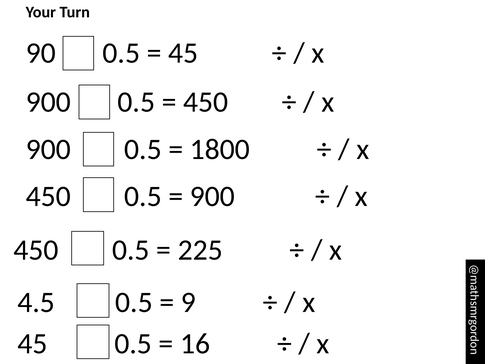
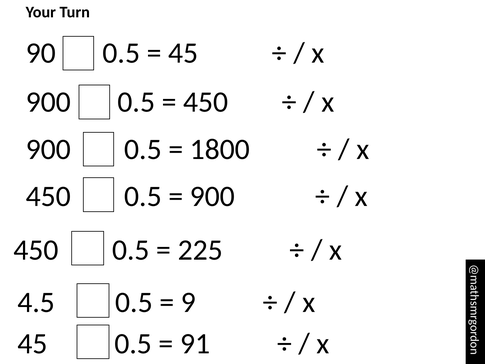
16: 16 -> 91 (195, 343)
